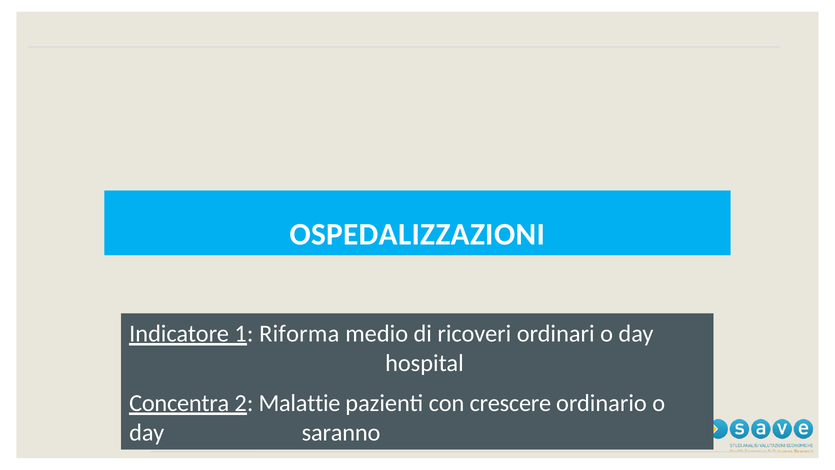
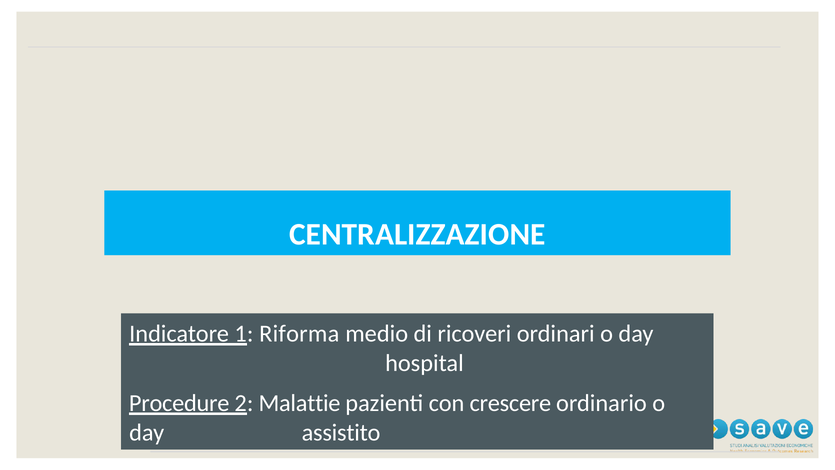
OSPEDALIZZAZIONI: OSPEDALIZZAZIONI -> CENTRALIZZAZIONE (417, 234)
Concentra: Concentra -> Procedure (179, 403)
saranno: saranno -> assistito (341, 432)
